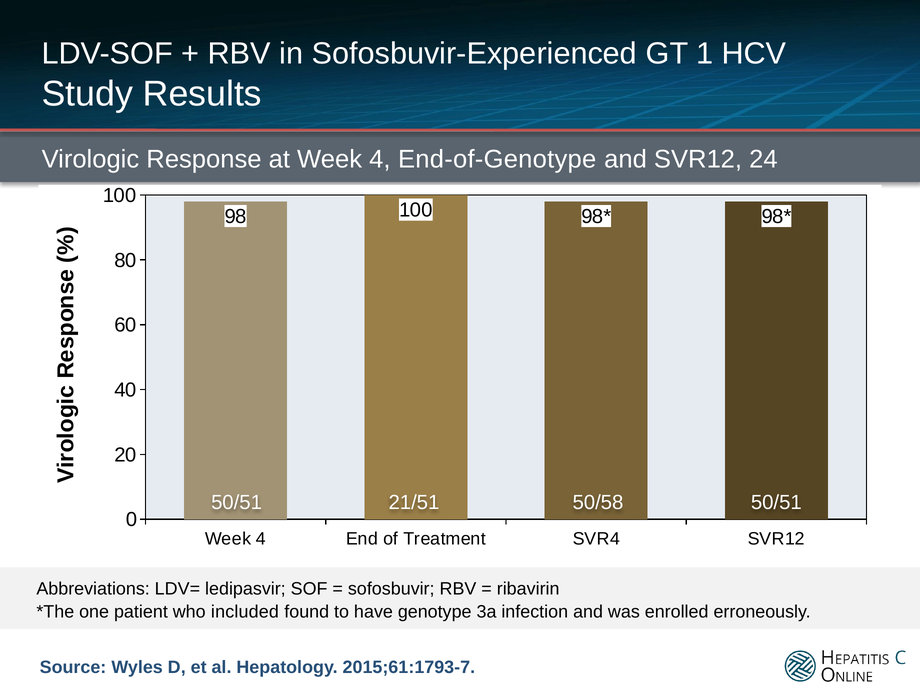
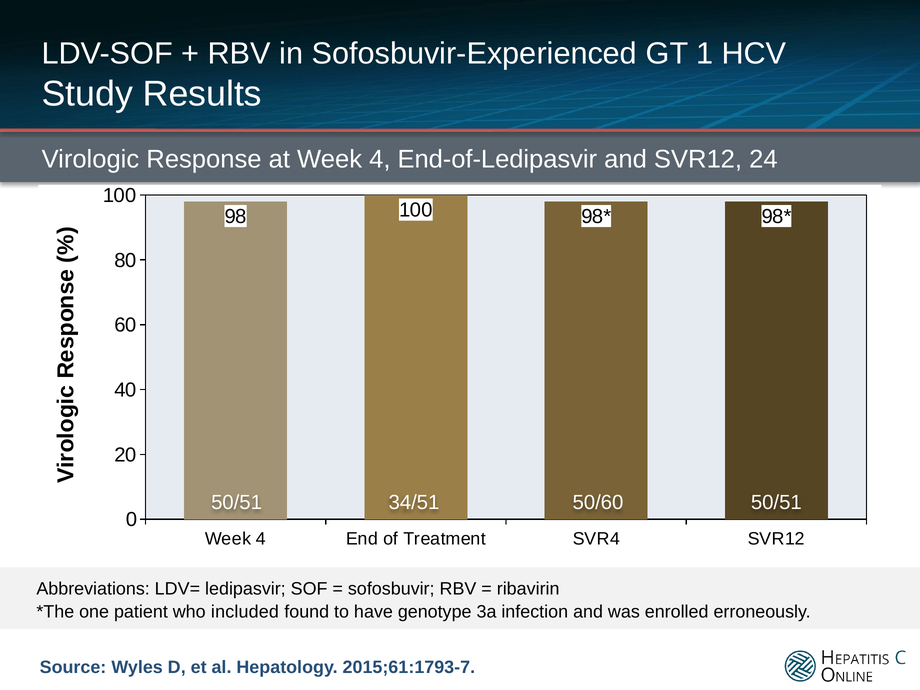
End-of-Genotype: End-of-Genotype -> End-of-Ledipasvir (497, 159)
21/51: 21/51 -> 34/51 (414, 502)
50/58: 50/58 -> 50/60 (598, 502)
